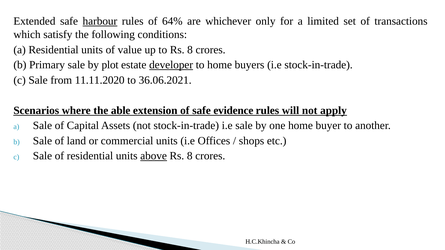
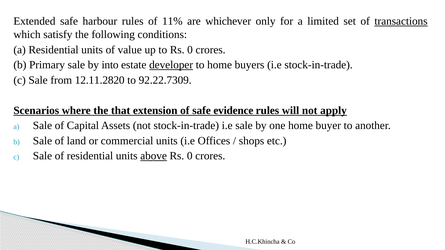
harbour underline: present -> none (100, 21)
64%: 64% -> 11% (172, 21)
transactions underline: none -> present (401, 21)
to Rs 8: 8 -> 0 (190, 50)
plot: plot -> into (110, 65)
11.11.2020: 11.11.2020 -> 12.11.2820 (100, 80)
36.06.2021: 36.06.2021 -> 92.22.7309 (165, 80)
able: able -> that (121, 111)
8: 8 -> 0 (190, 156)
